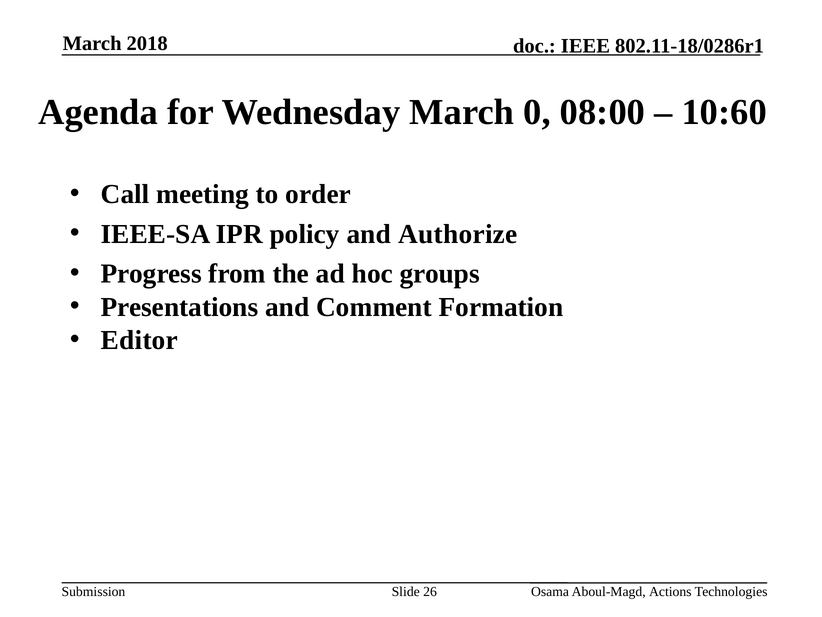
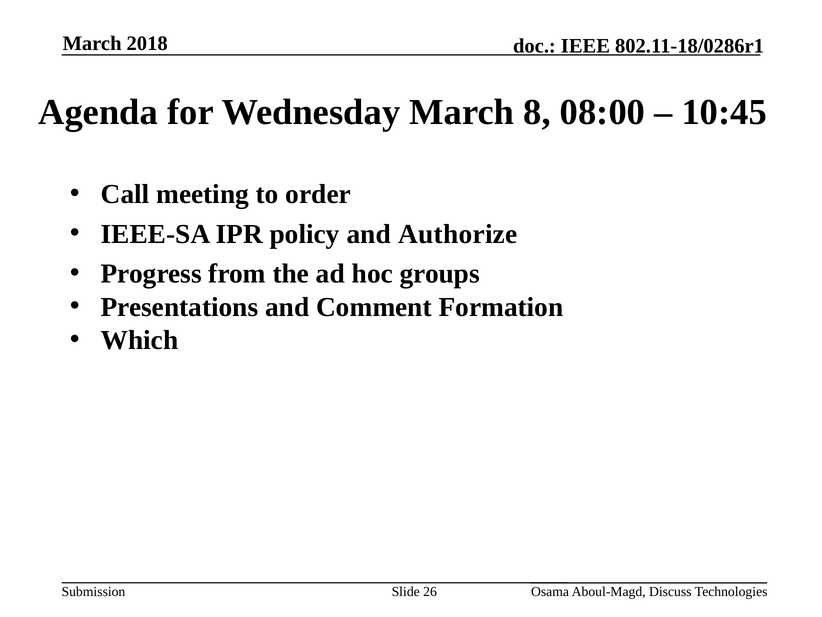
0: 0 -> 8 (537, 112)
10:60: 10:60 -> 10:45 (724, 112)
Editor: Editor -> Which (140, 340)
Actions: Actions -> Discuss (670, 591)
